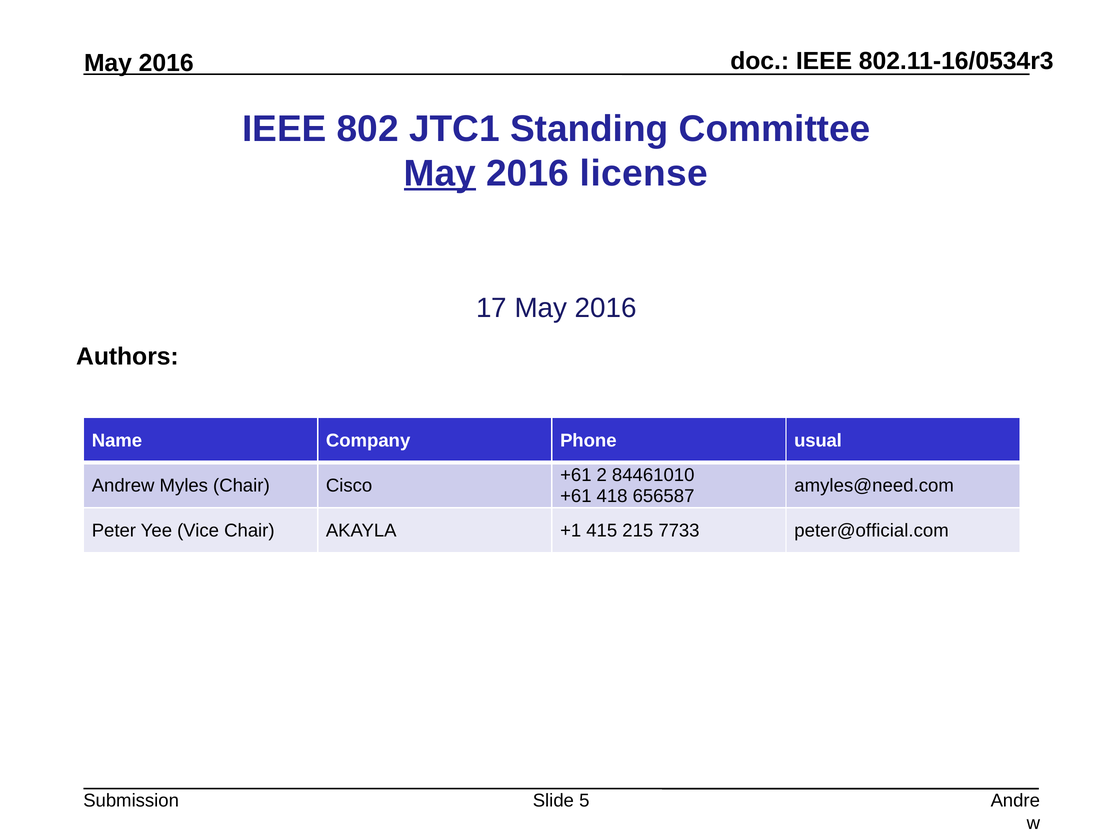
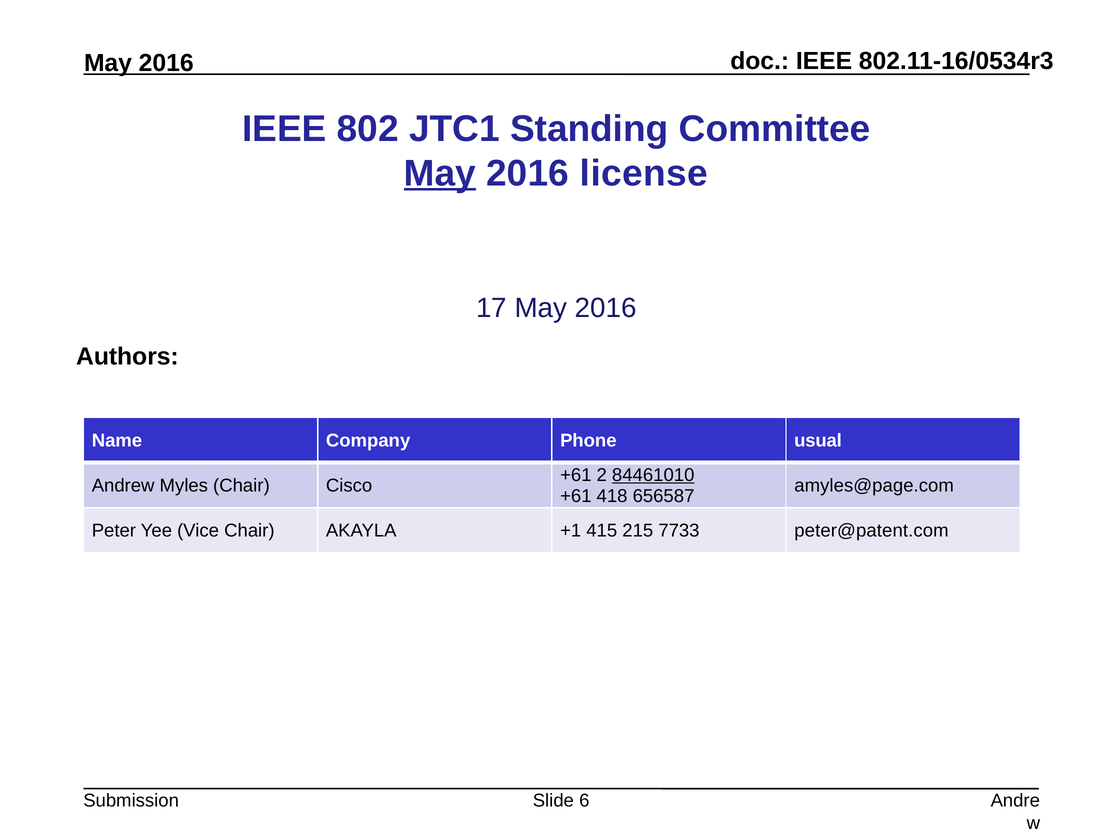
84461010 underline: none -> present (653, 475)
amyles@need.com: amyles@need.com -> amyles@page.com (874, 485)
peter@official.com: peter@official.com -> peter@patent.com (871, 530)
5: 5 -> 6 (584, 801)
